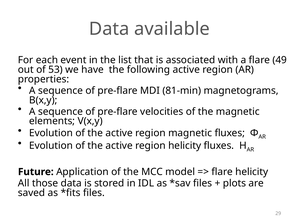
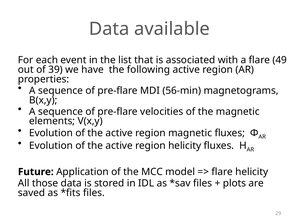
53: 53 -> 39 (56, 70)
81-min: 81-min -> 56-min (182, 91)
